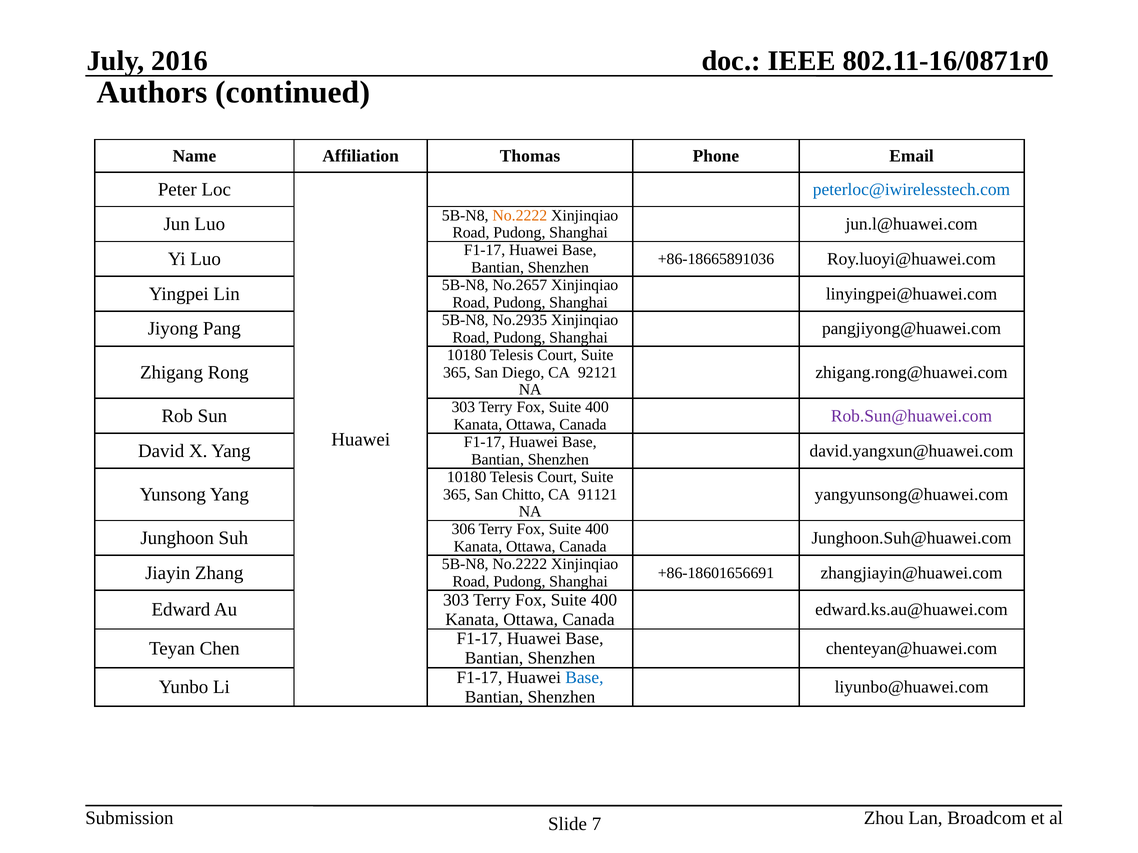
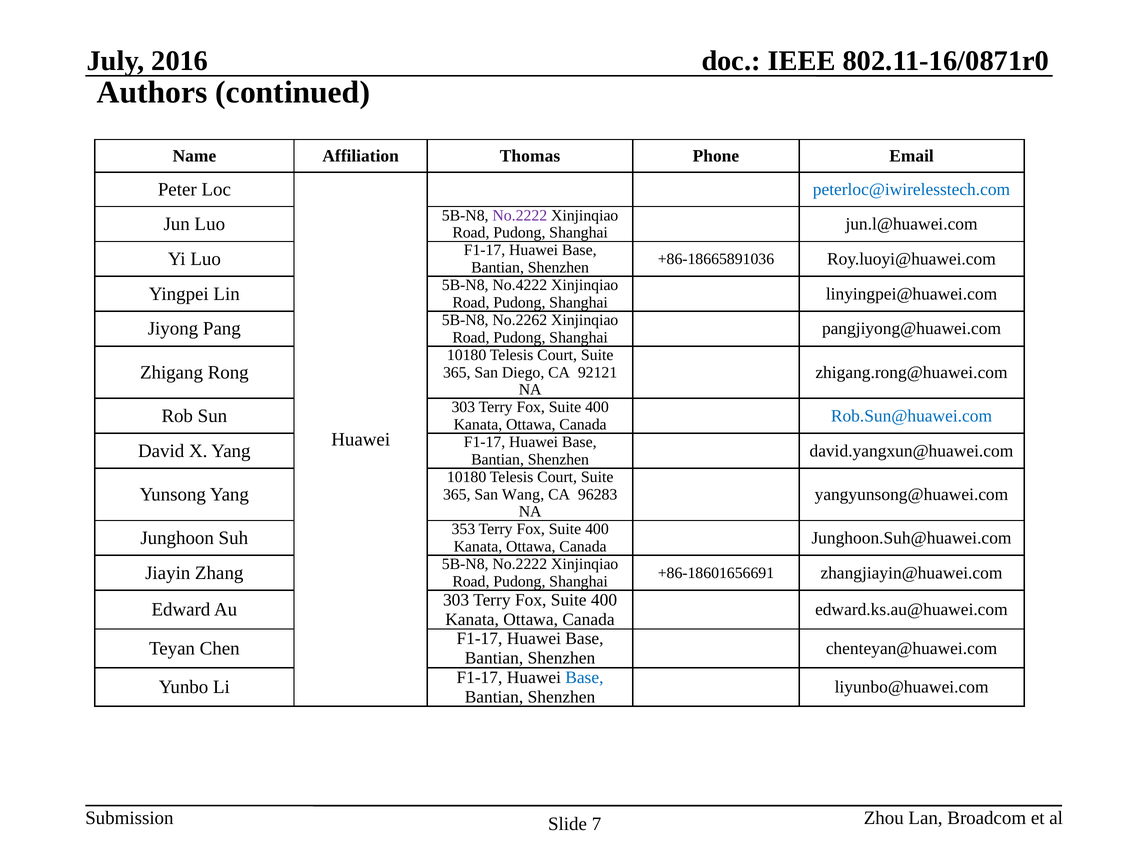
No.2222 colour: orange -> purple (520, 215)
No.2657: No.2657 -> No.4222 (520, 285)
No.2935: No.2935 -> No.2262 (520, 320)
Rob.Sun@huawei.com colour: purple -> blue (911, 416)
Chitto: Chitto -> Wang (523, 495)
91121: 91121 -> 96283 (598, 495)
306: 306 -> 353 (463, 530)
